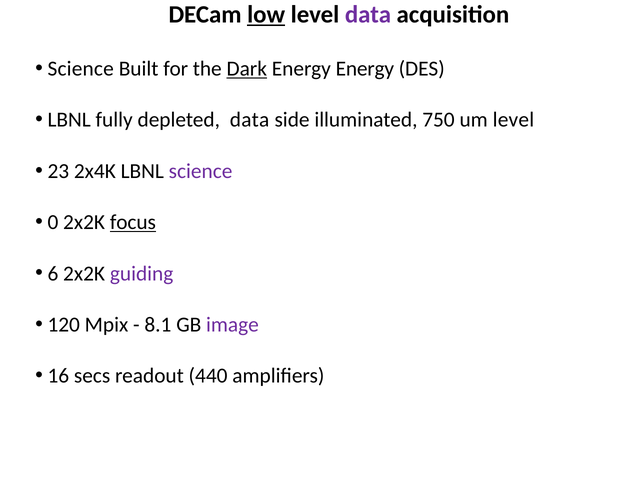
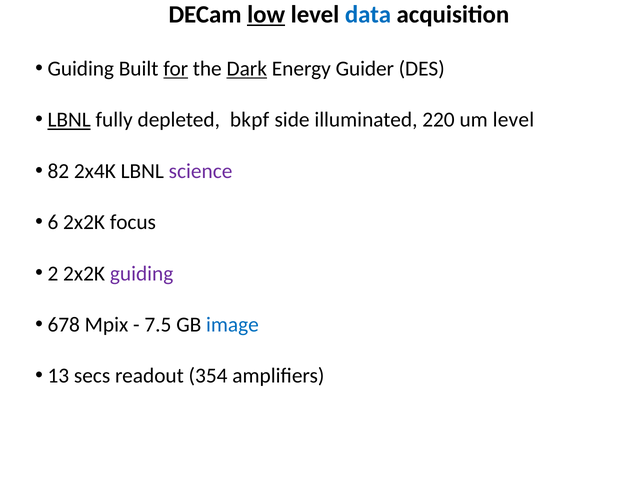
data colour: purple -> blue (368, 14)
Science: Science -> Guiding (81, 69)
for underline: none -> present (176, 69)
Energy Energy: Energy -> Guider (365, 69)
LBNL underline: none -> present (69, 120)
depleted data: data -> bkpf (250, 120)
750: 750 -> 220 (438, 120)
23: 23 -> 82 (58, 171)
0: 0 -> 6 (53, 222)
focus underline: present -> none (133, 222)
6: 6 -> 2 (53, 274)
120: 120 -> 678 (64, 325)
8.1: 8.1 -> 7.5 (158, 325)
image colour: purple -> blue (232, 325)
16: 16 -> 13 (58, 376)
440: 440 -> 354 (208, 376)
